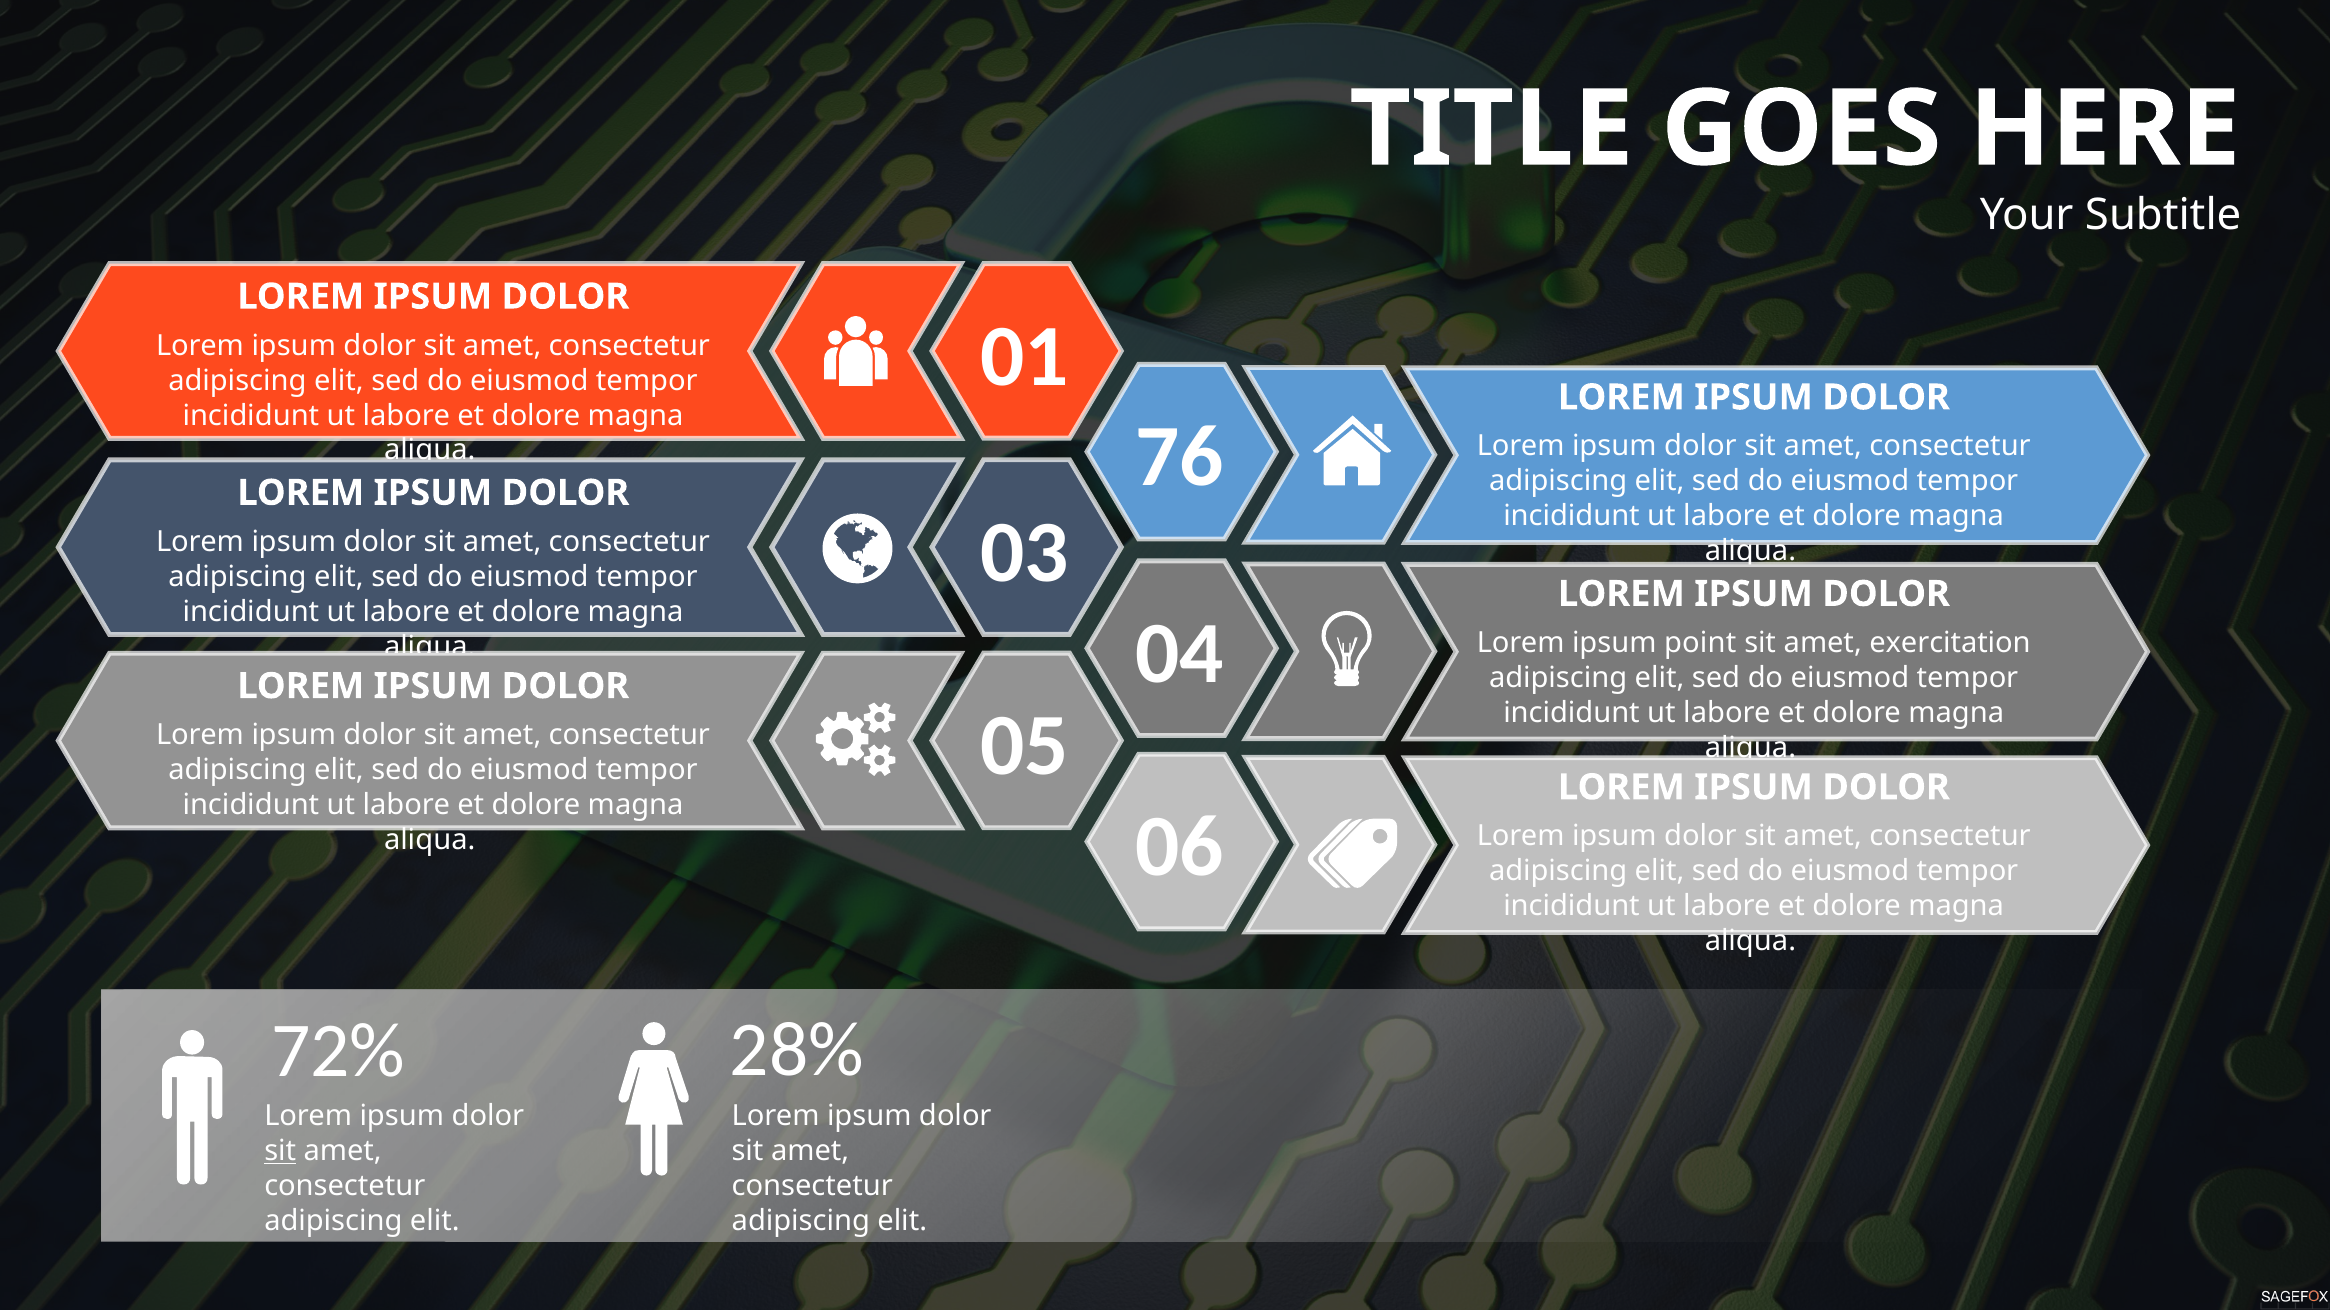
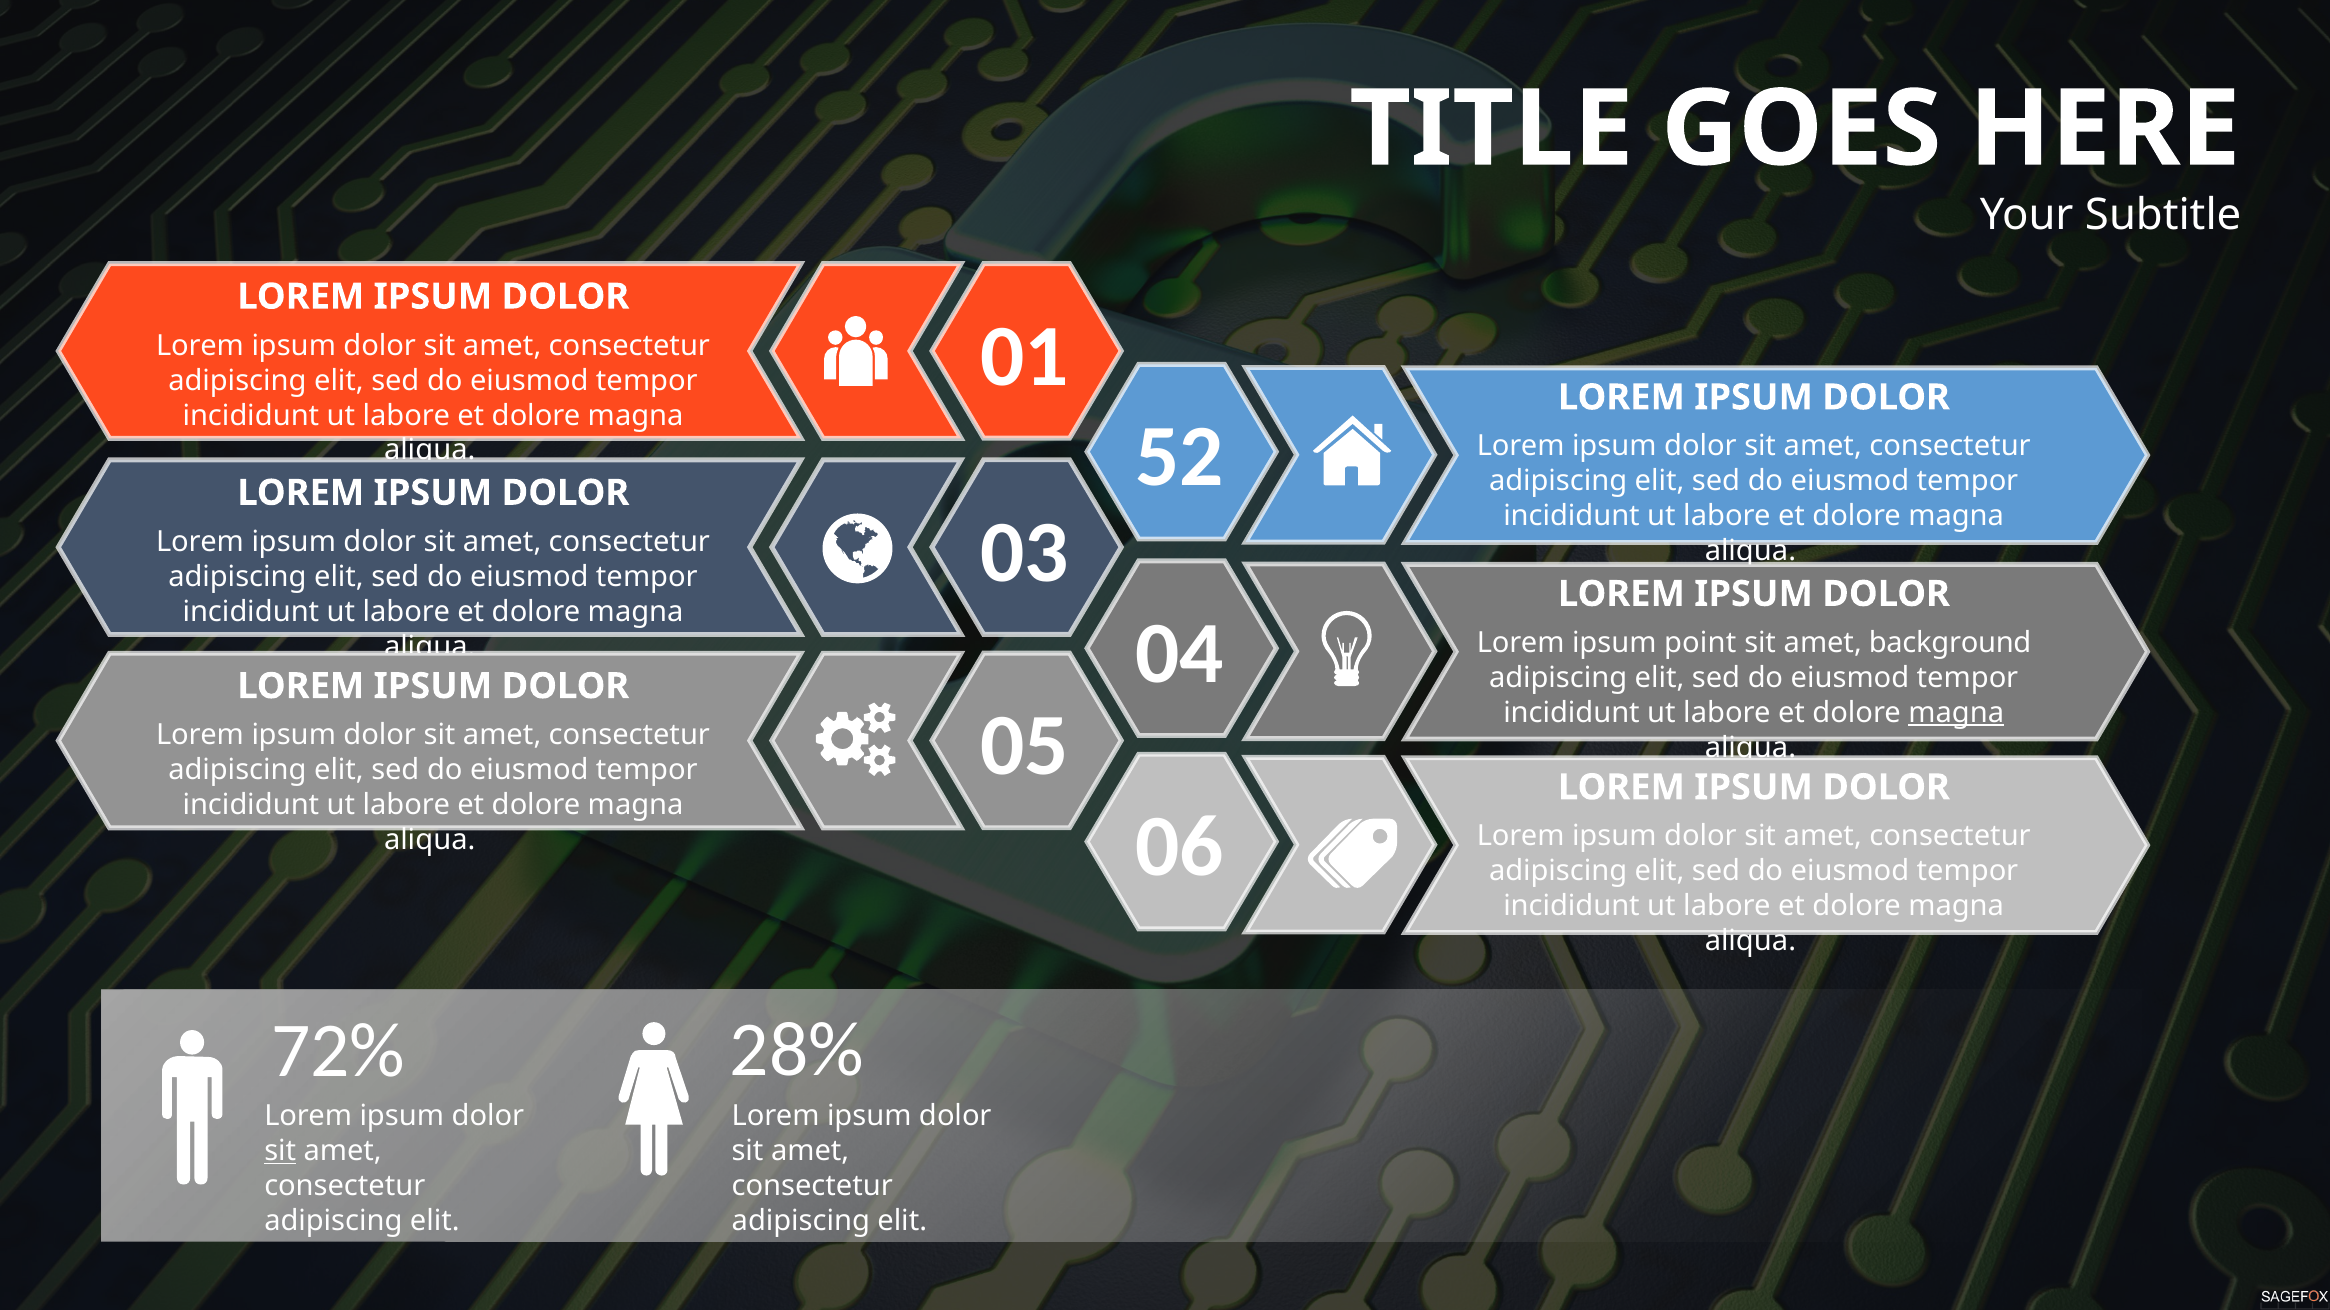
76: 76 -> 52 (1180, 457)
exercitation: exercitation -> background (1950, 643)
magna underline: none -> present (1956, 713)
